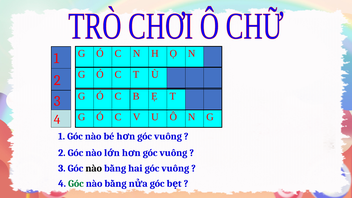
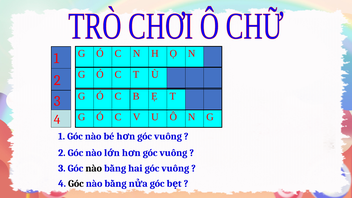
Góc colour: green -> black (76, 184)
